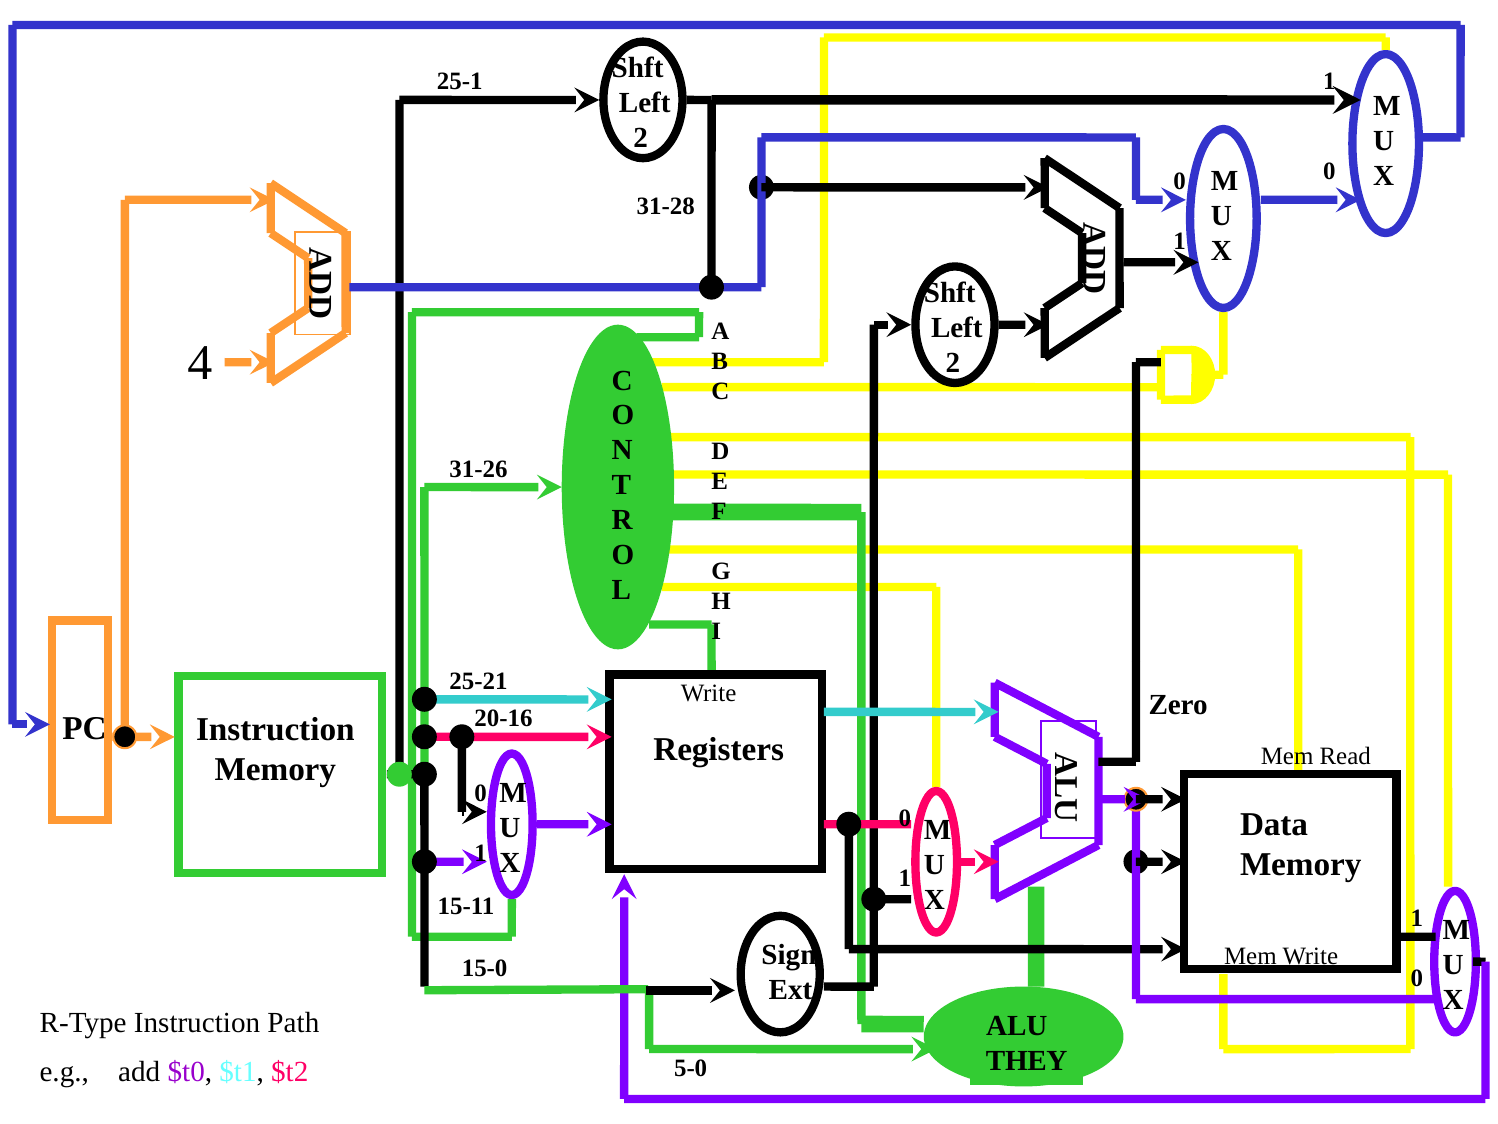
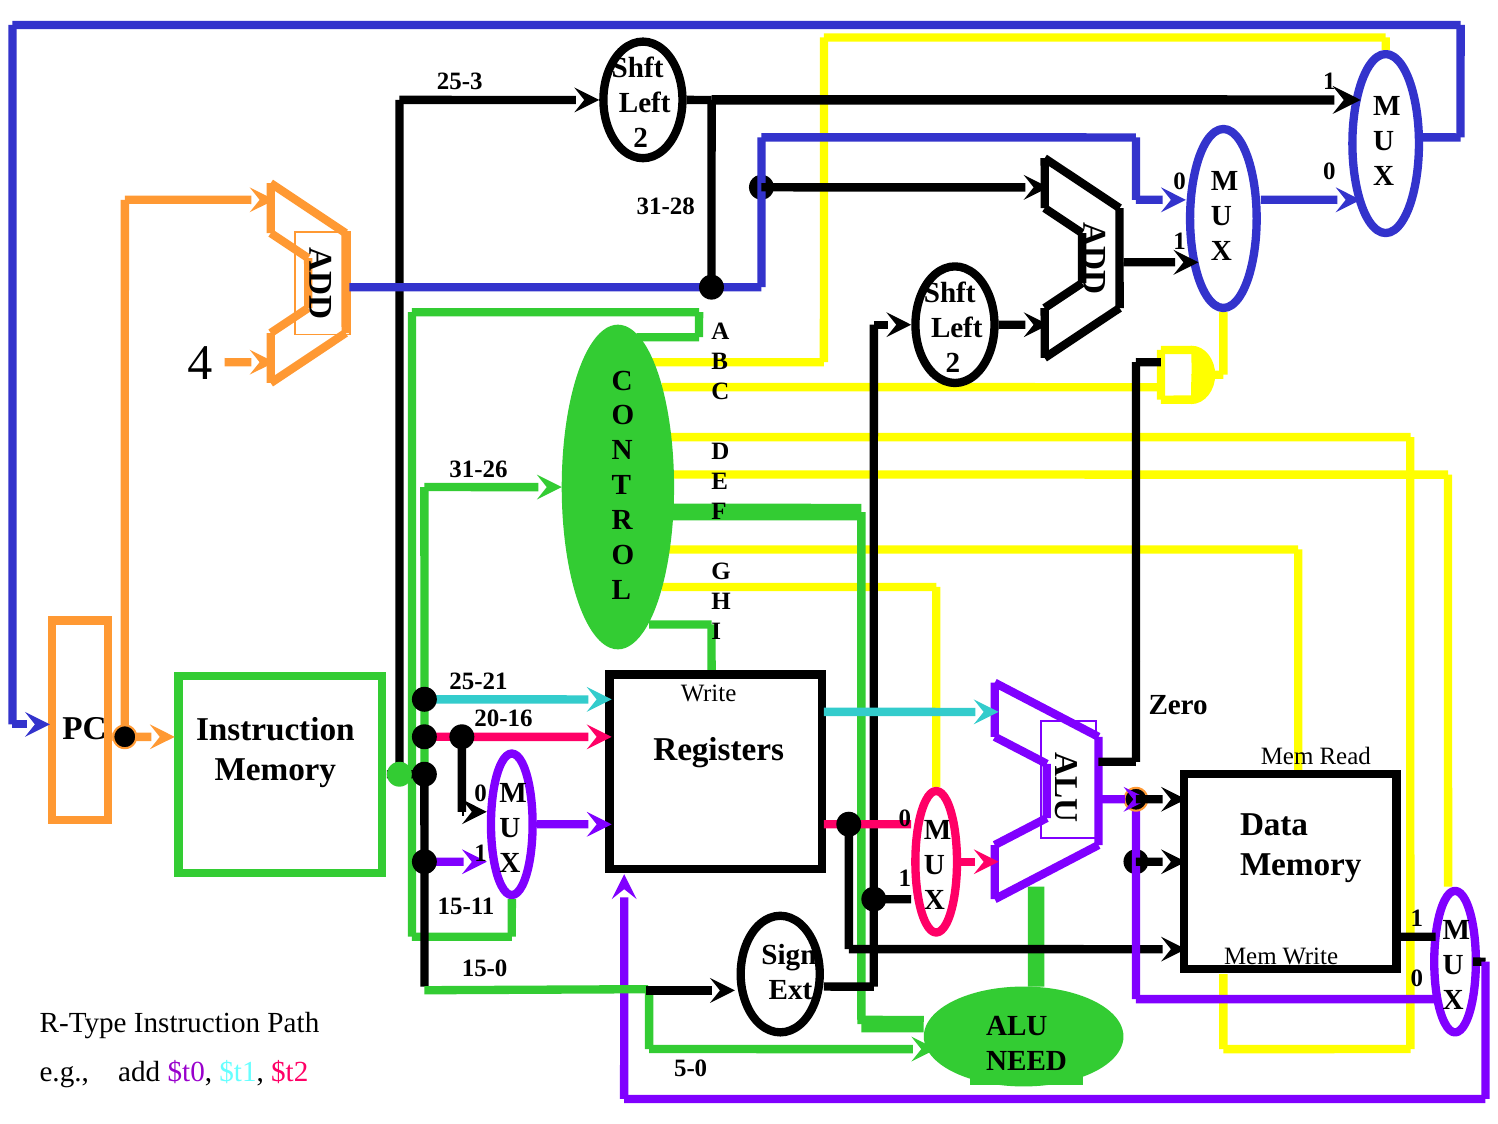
25-1: 25-1 -> 25-3 (460, 82)
THEY: THEY -> NEED (1027, 1061)
